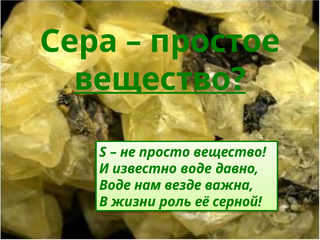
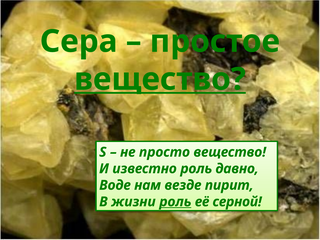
известно воде: воде -> роль (196, 169)
важна: важна -> пирит (229, 185)
роль underline: none -> present (175, 202)
